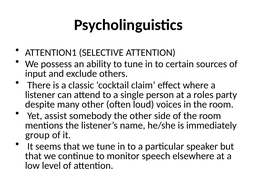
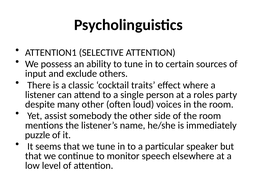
claim: claim -> traits (143, 85)
group: group -> puzzle (38, 135)
